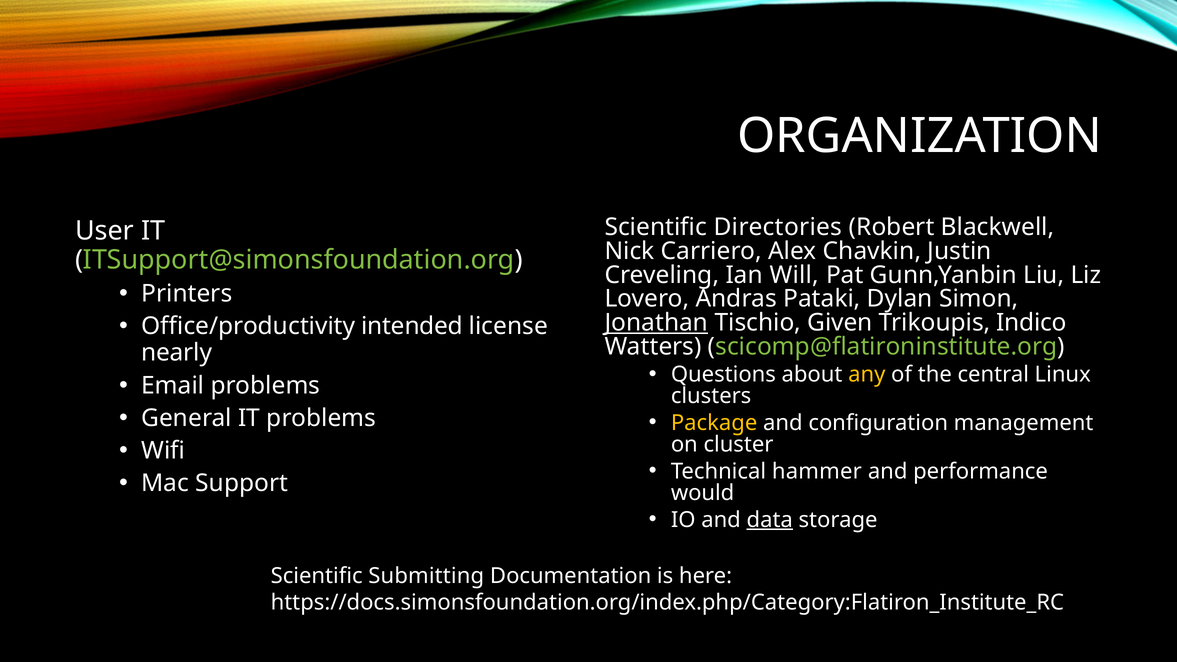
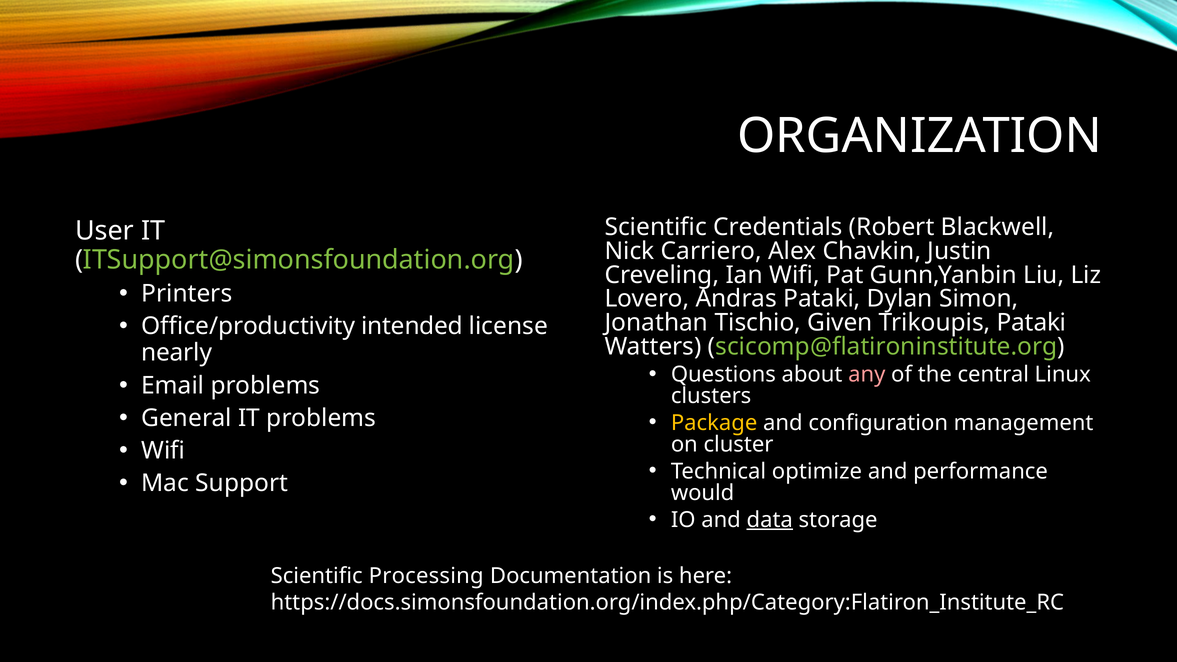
Directories: Directories -> Credentials (778, 227)
Ian Will: Will -> Wifi (794, 275)
Jonathan underline: present -> none (656, 323)
Trikoupis Indico: Indico -> Pataki (1031, 323)
any colour: yellow -> pink (867, 375)
hammer: hammer -> optimize (817, 471)
Submitting: Submitting -> Processing (426, 576)
